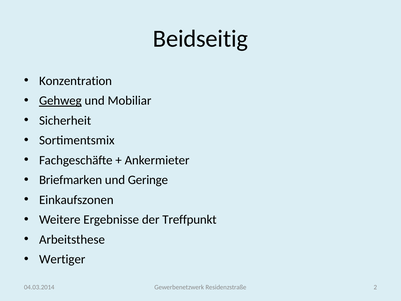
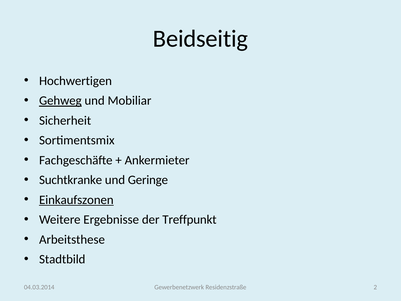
Konzentration: Konzentration -> Hochwertigen (76, 81)
Briefmarken: Briefmarken -> Suchtkranke (71, 180)
Einkaufszonen underline: none -> present (76, 200)
Wertiger: Wertiger -> Stadtbild (62, 259)
